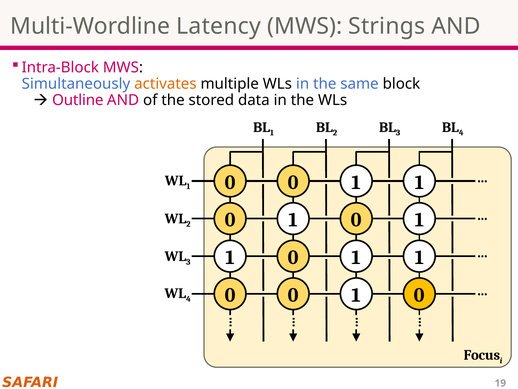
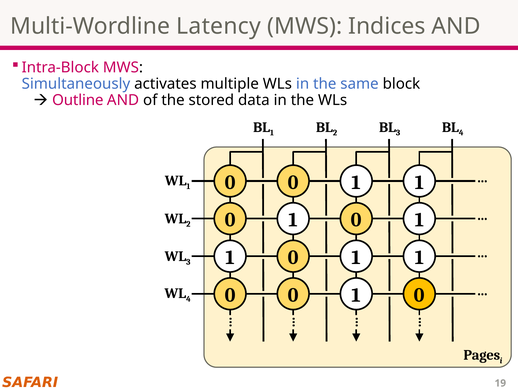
Strings: Strings -> Indices (387, 26)
activates colour: orange -> black (165, 84)
Focus: Focus -> Pages (482, 355)
